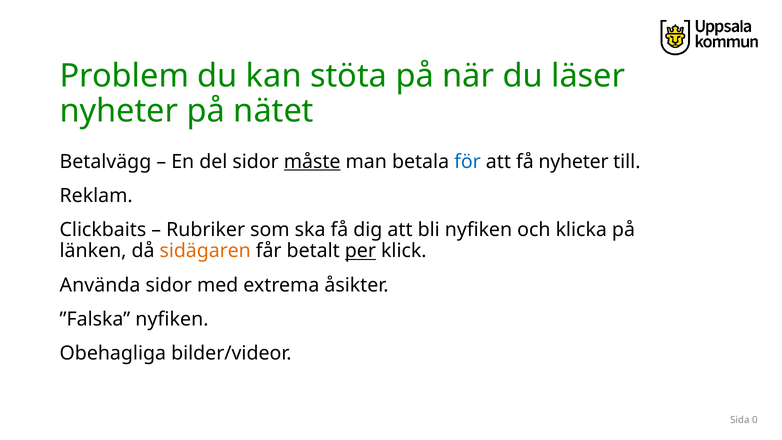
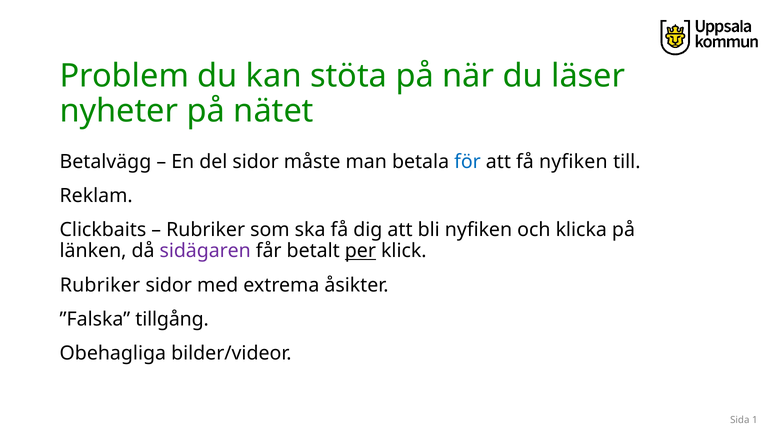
måste underline: present -> none (312, 162)
få nyheter: nyheter -> nyfiken (573, 162)
sidägaren colour: orange -> purple (205, 251)
Använda: Använda -> Rubriker (100, 285)
”Falska nyfiken: nyfiken -> tillgång (172, 319)
0: 0 -> 1 (755, 420)
